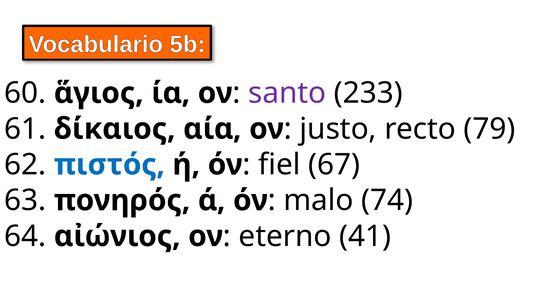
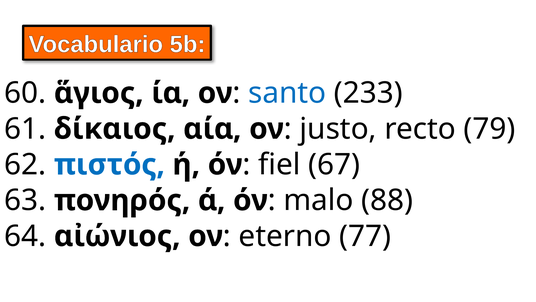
santo colour: purple -> blue (287, 93)
74: 74 -> 88 (387, 200)
41: 41 -> 77 (365, 236)
